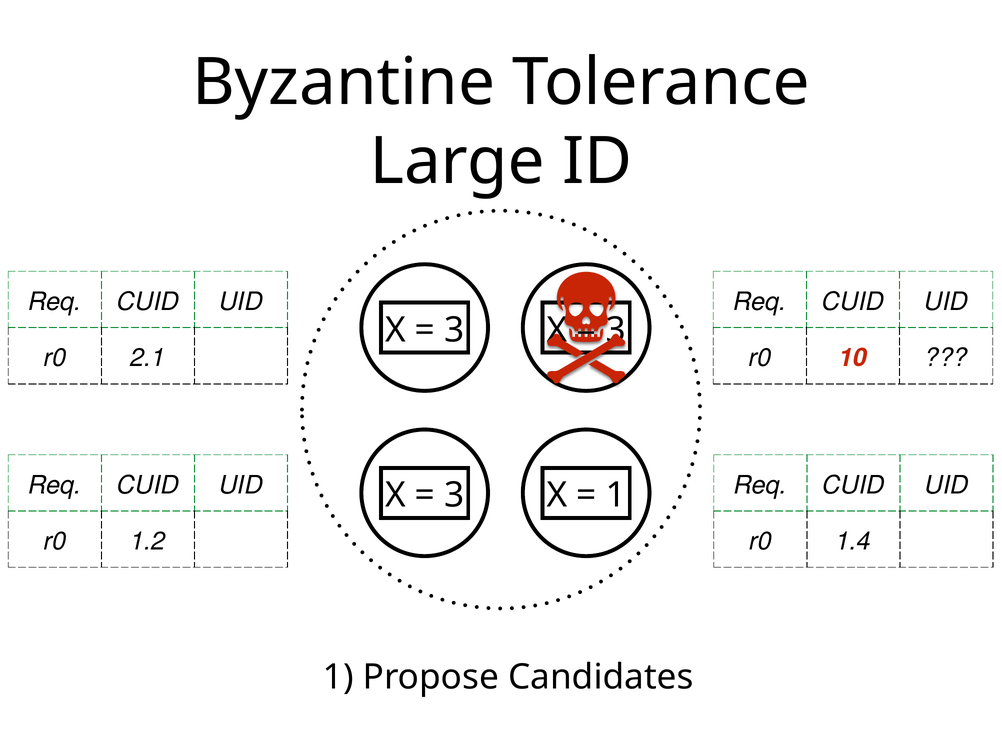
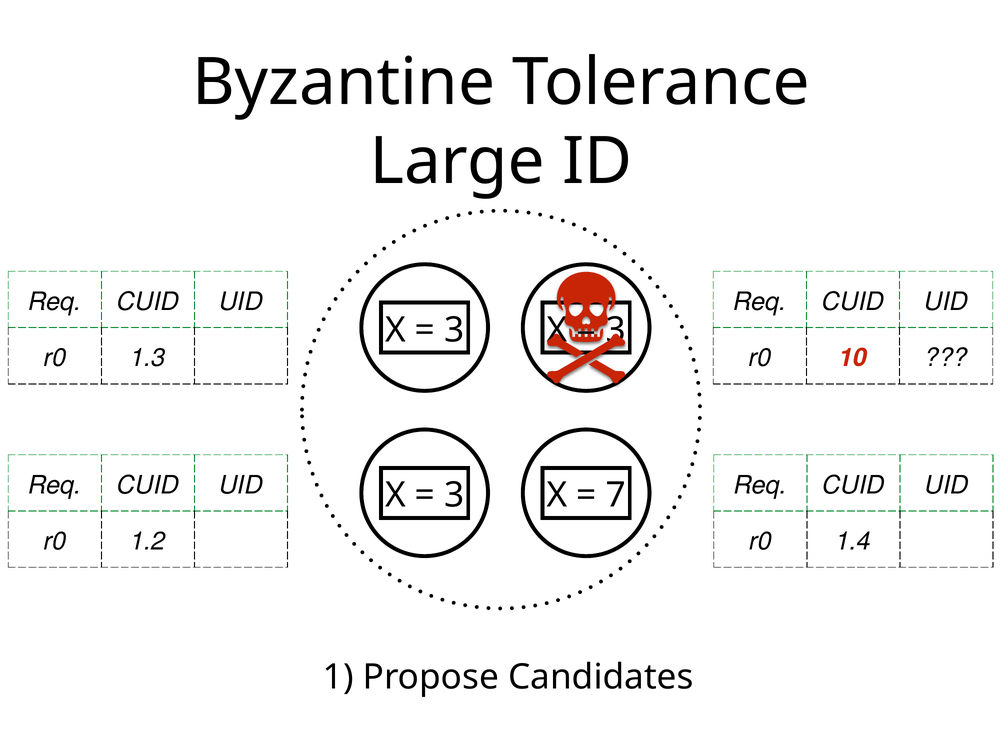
2.1: 2.1 -> 1.3 (148, 358)
1: 1 -> 7 (616, 496)
